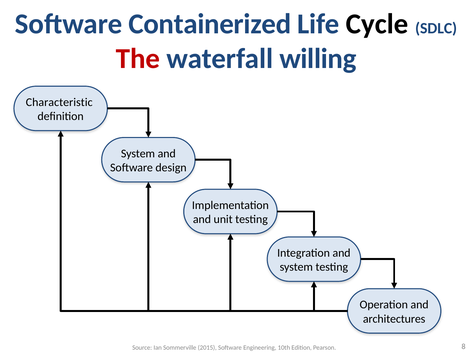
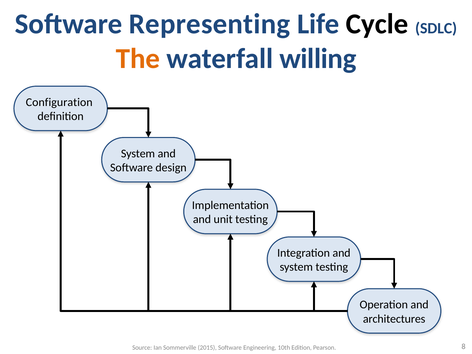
Containerized: Containerized -> Representing (210, 24)
The colour: red -> orange (138, 59)
Characteristic: Characteristic -> Configuration (59, 102)
